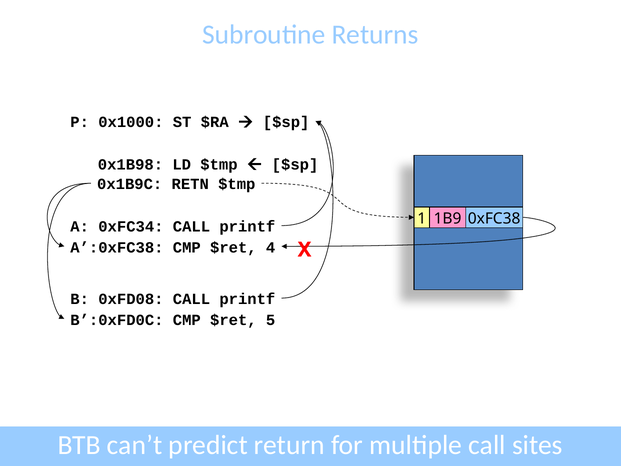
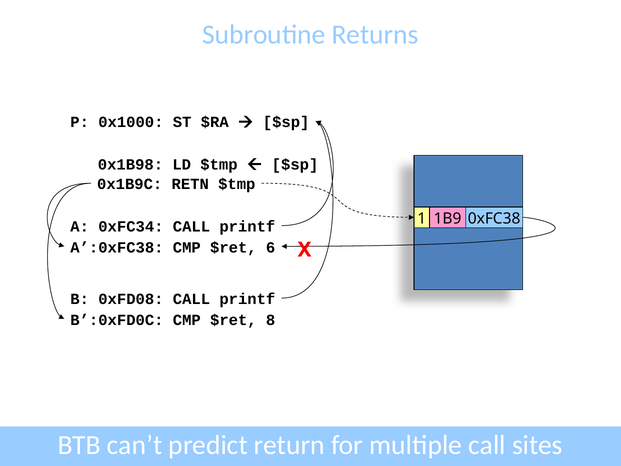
4: 4 -> 6 (271, 247)
5: 5 -> 8 (271, 320)
